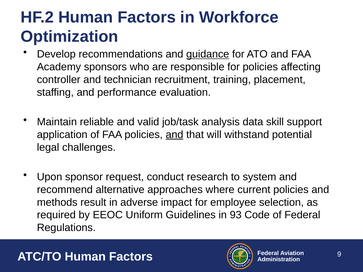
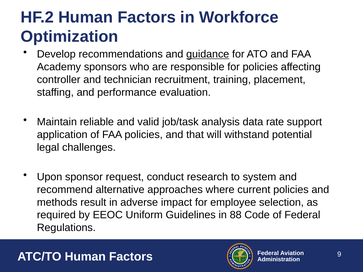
skill: skill -> rate (275, 122)
and underline: present -> none (174, 135)
93: 93 -> 88 (236, 215)
